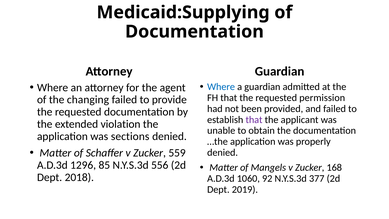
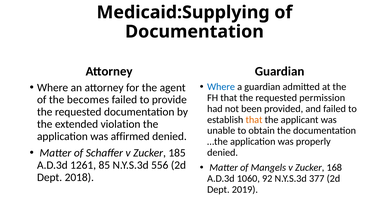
changing: changing -> becomes (88, 100)
that colour: purple -> orange (254, 120)
sections: sections -> affirmed (130, 136)
559: 559 -> 185 (177, 153)
1296: 1296 -> 1261 (83, 165)
